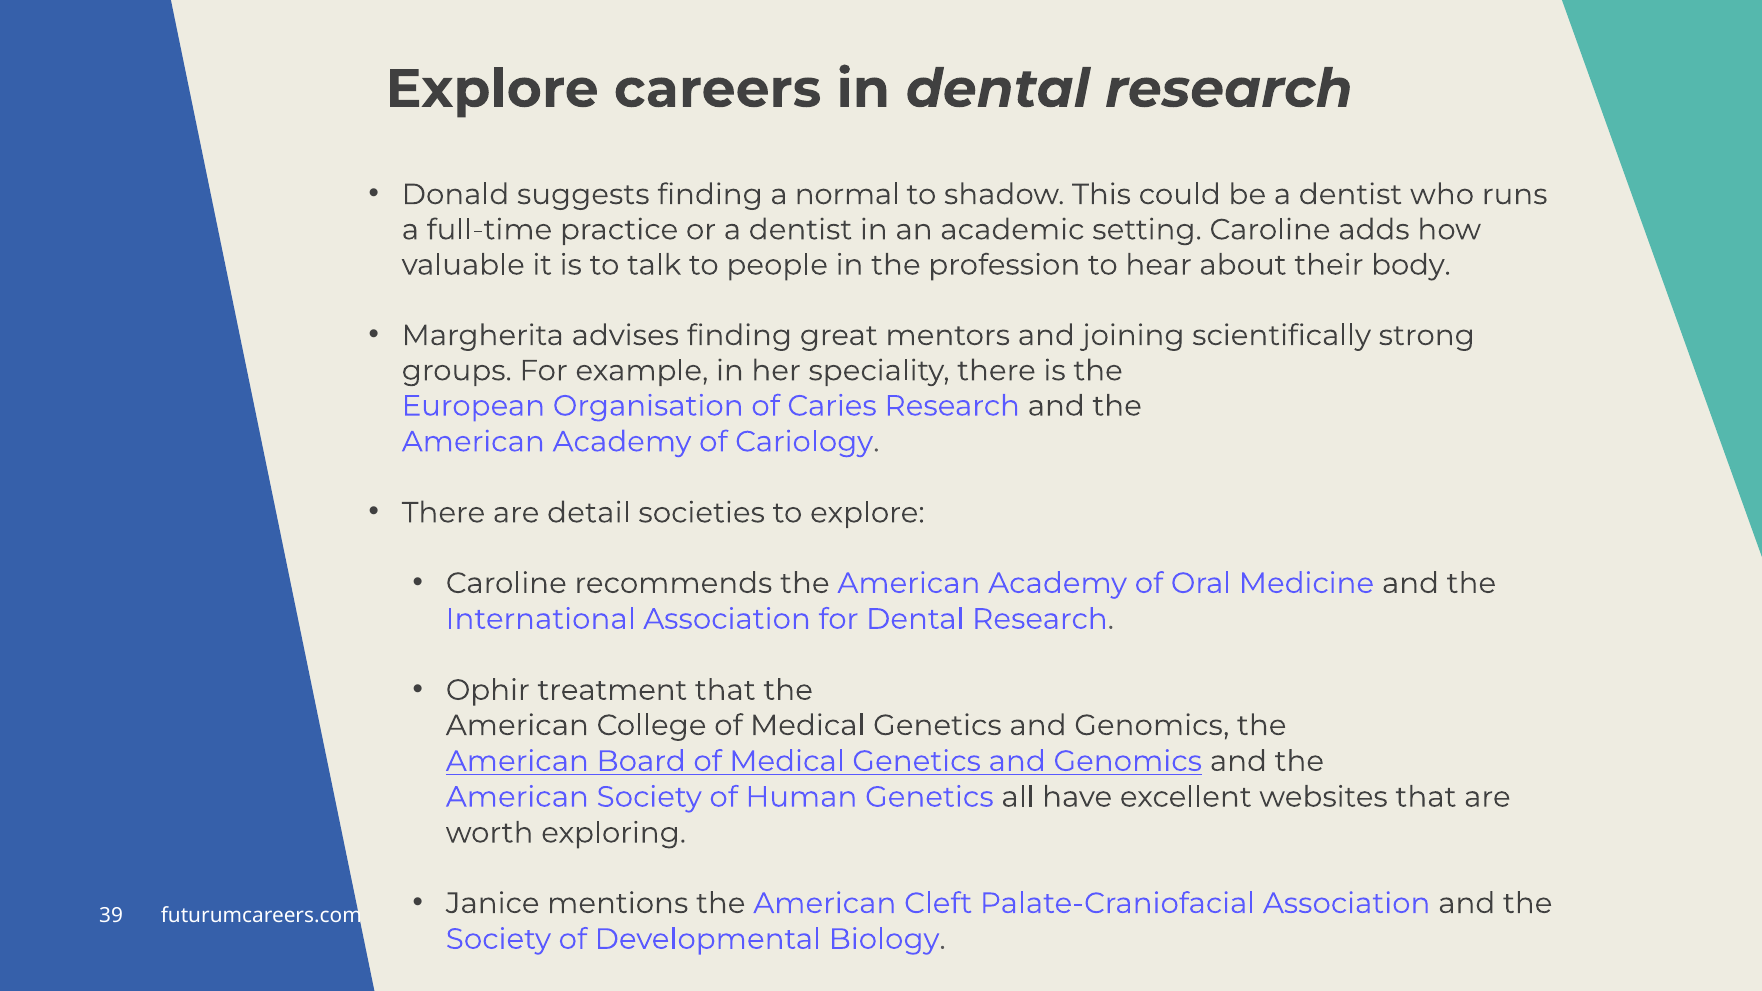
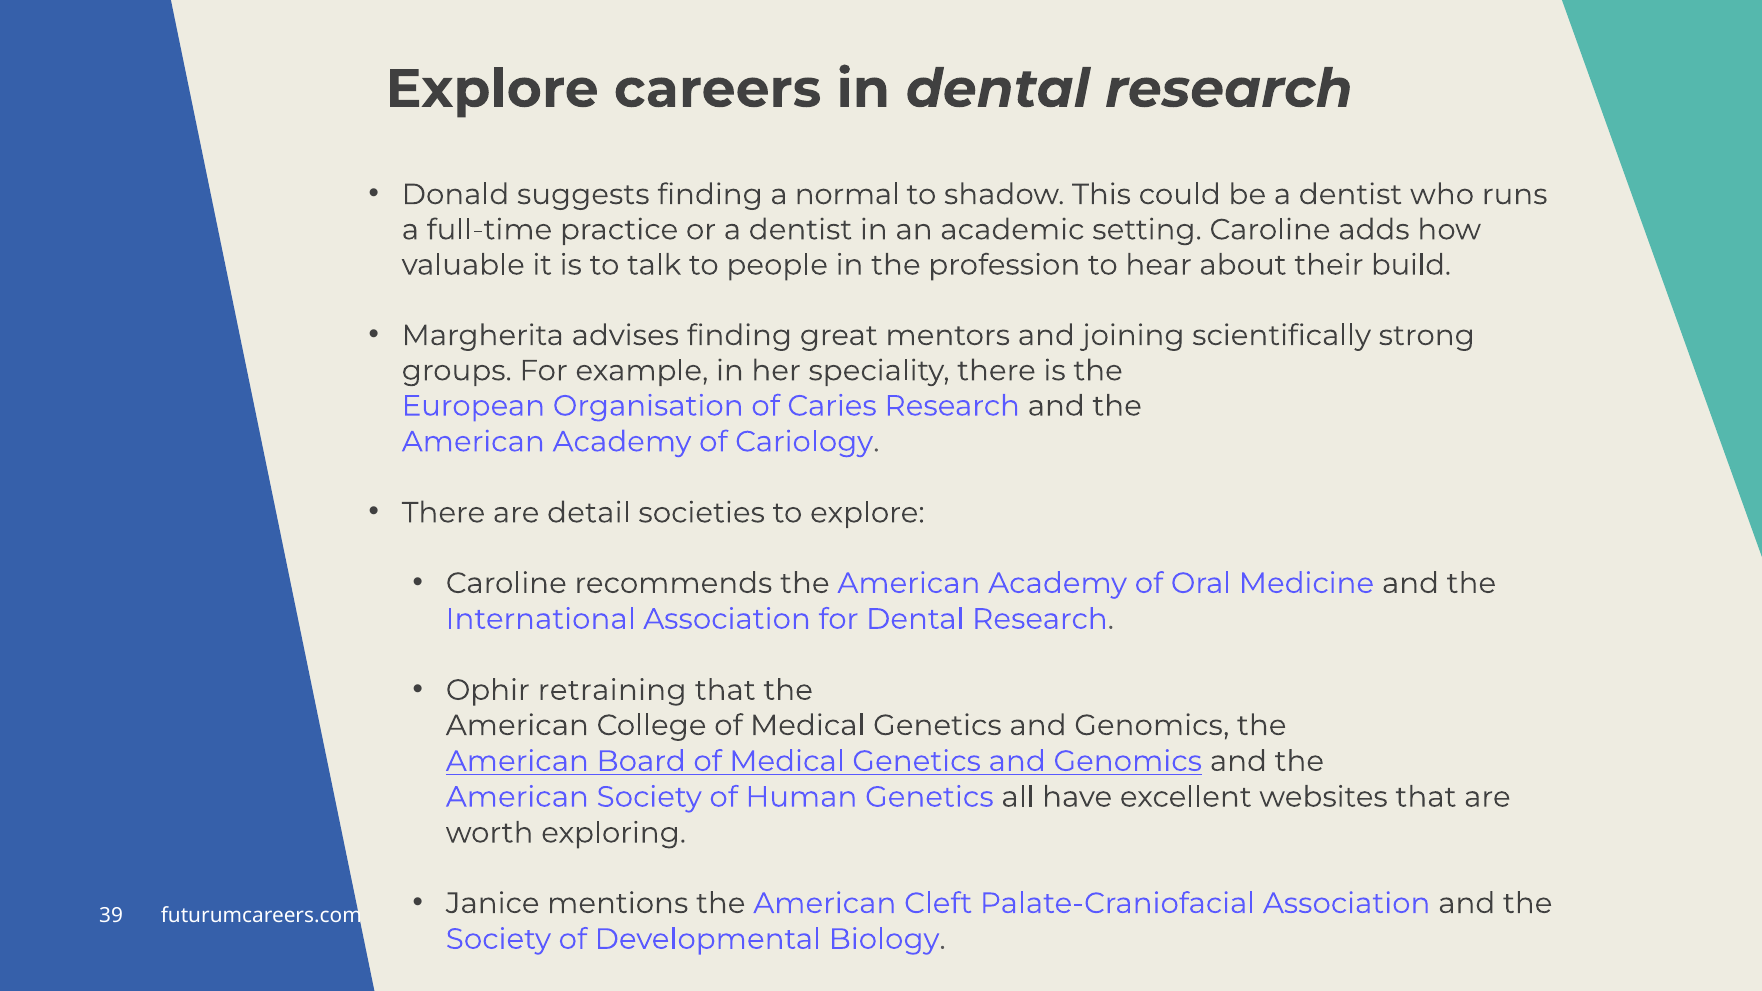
body: body -> build (1411, 265)
treatment: treatment -> retraining (612, 690)
